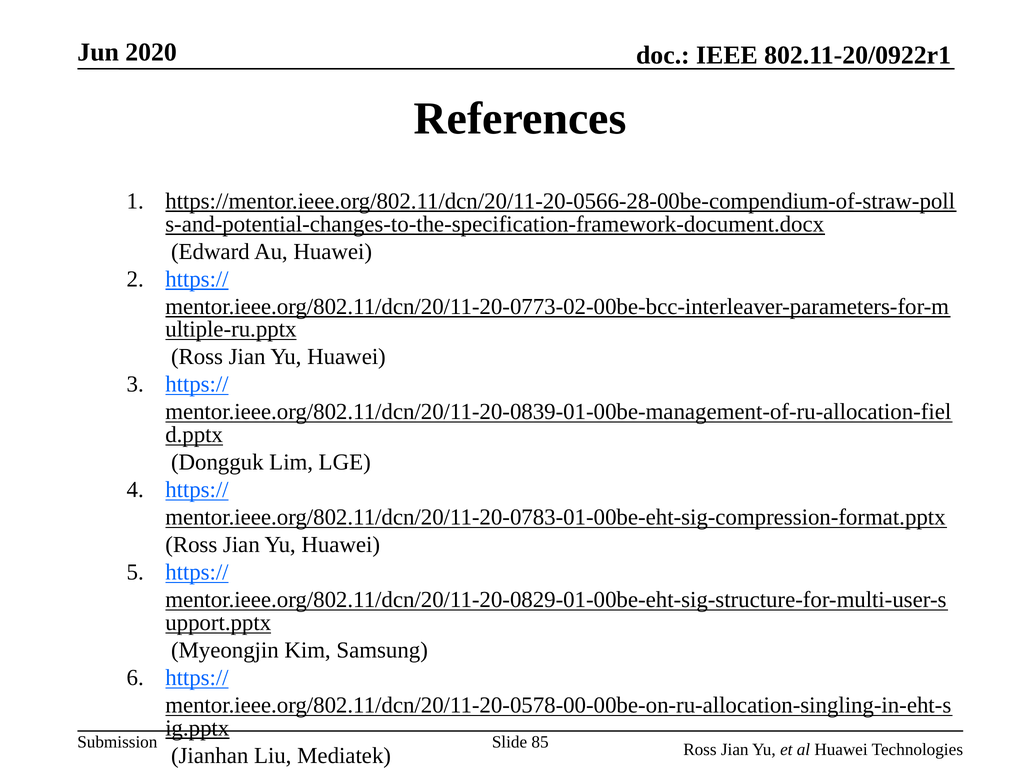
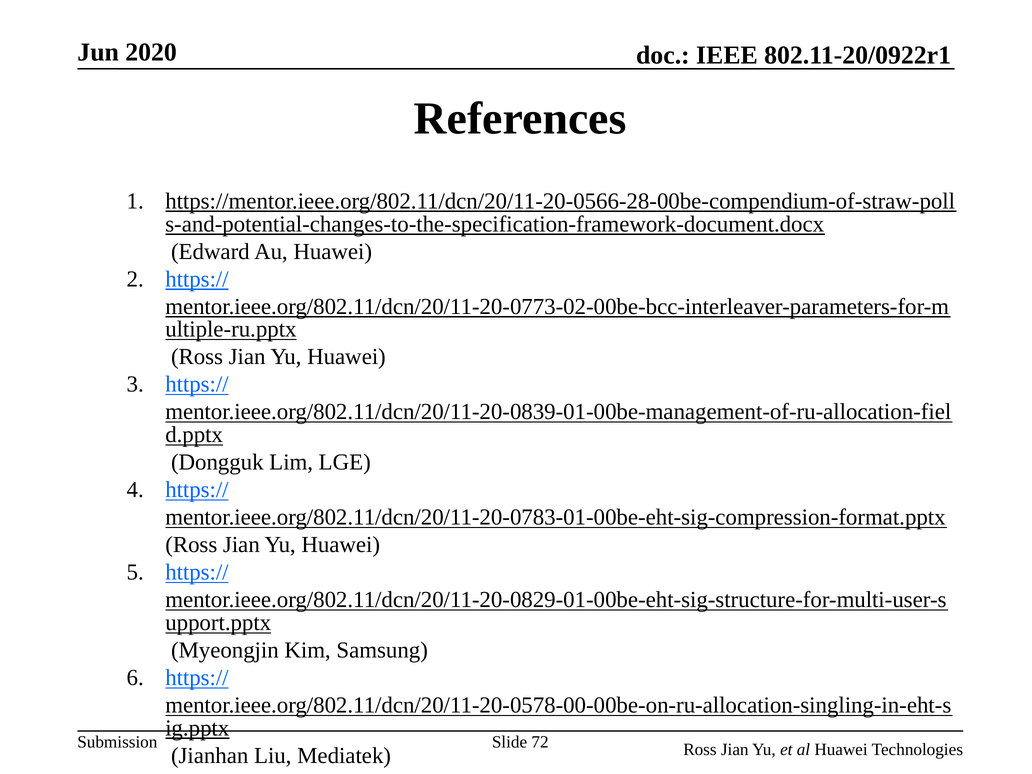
85: 85 -> 72 (540, 742)
